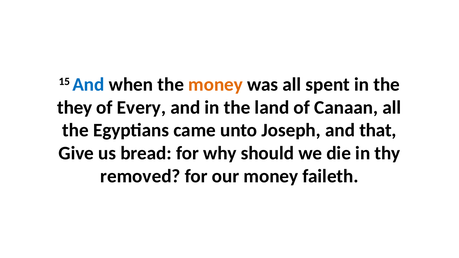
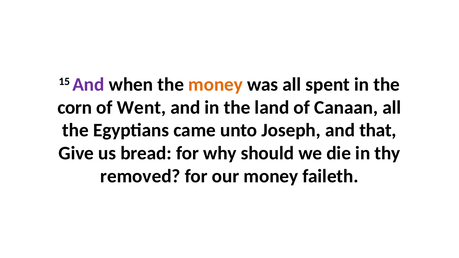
And colour: blue -> purple (88, 85)
they: they -> corn (75, 107)
Every: Every -> Went (141, 107)
